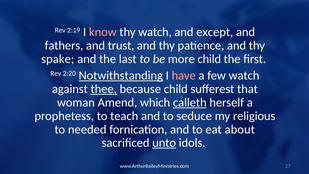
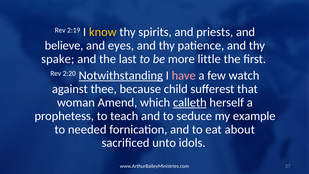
know colour: pink -> yellow (103, 32)
thy watch: watch -> spirits (155, 32)
except: except -> priests (215, 32)
fathers: fathers -> believe (64, 46)
trust: trust -> eyes (121, 46)
more child: child -> little (209, 59)
thee underline: present -> none (104, 89)
religious: religious -> example (254, 116)
unto underline: present -> none (164, 143)
